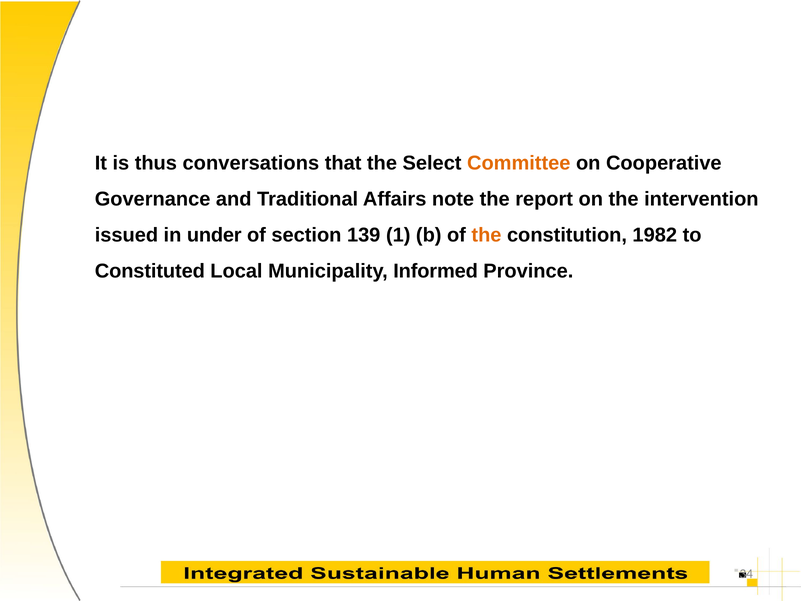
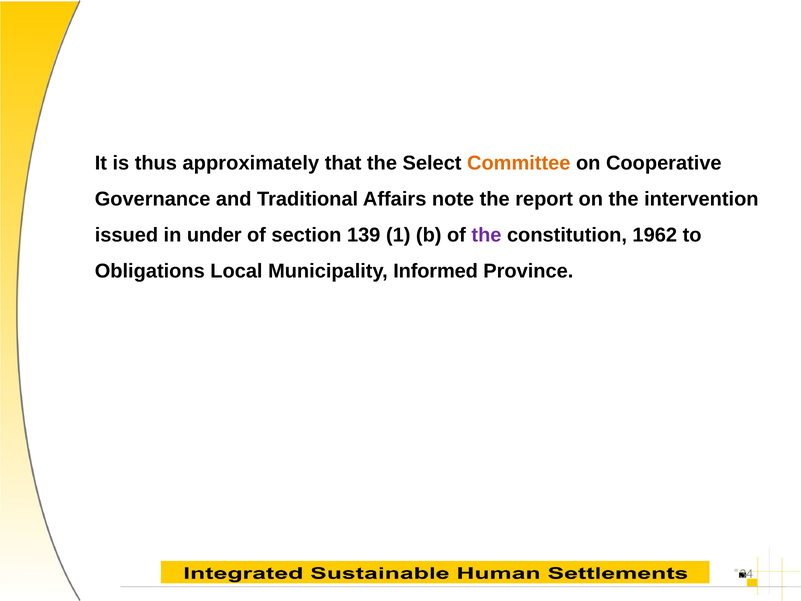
conversations: conversations -> approximately (251, 163)
the colour: orange -> purple (486, 235)
1982: 1982 -> 1962 (655, 235)
Constituted: Constituted -> Obligations (150, 271)
